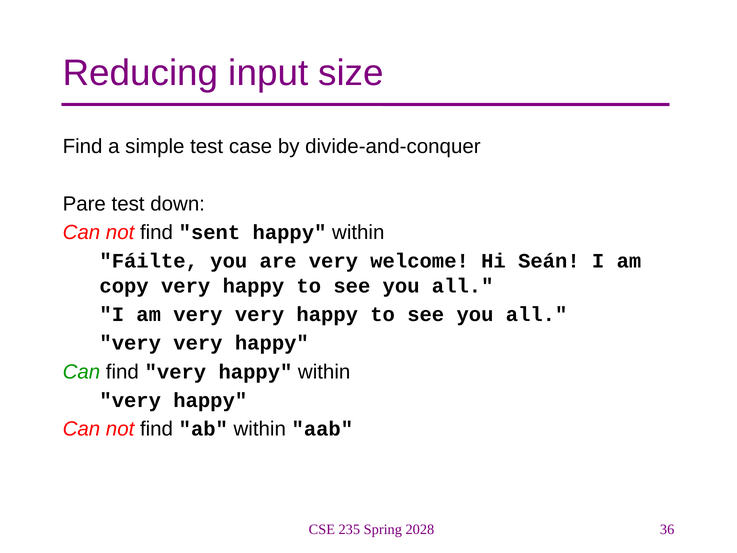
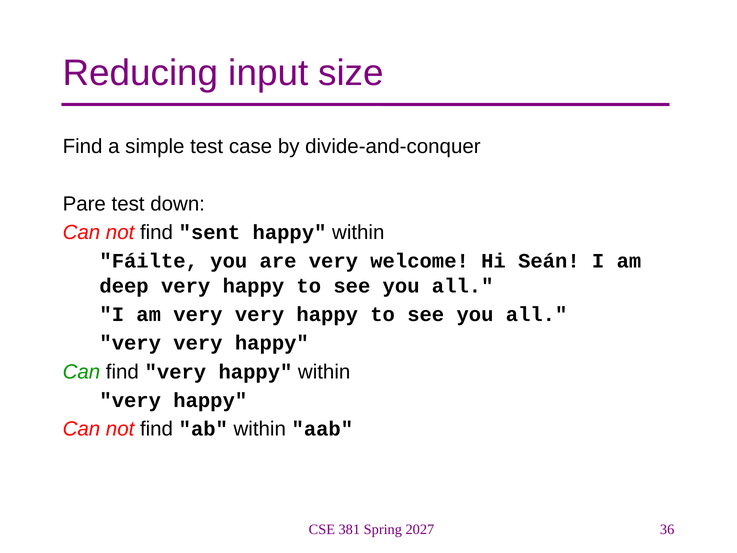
copy: copy -> deep (124, 286)
235: 235 -> 381 (349, 529)
2028: 2028 -> 2027 (420, 529)
